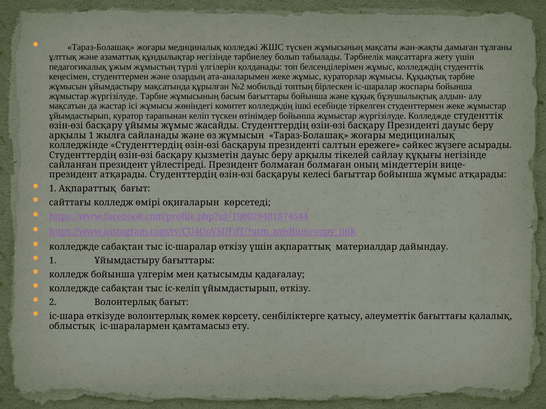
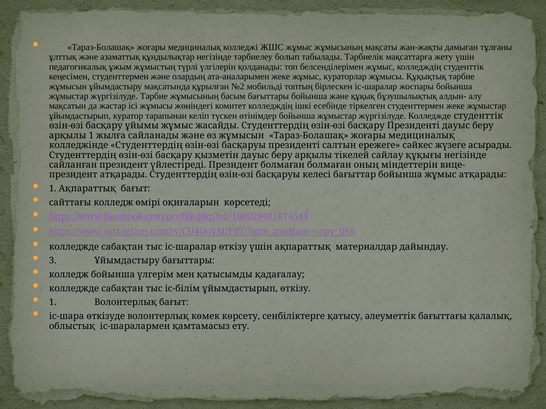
ЖШС түскен: түскен -> жұмыс (299, 47)
1: 1 -> 3 (53, 261)
іс-келіп: іс-келіп -> іс-білім (182, 289)
2: 2 -> 1 (53, 303)
